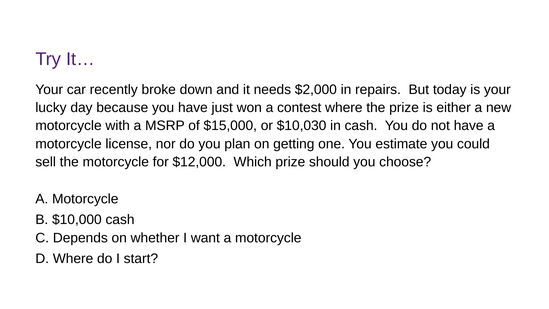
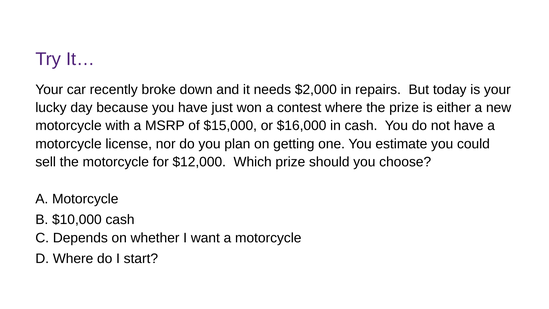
$10,030: $10,030 -> $16,000 (302, 126)
